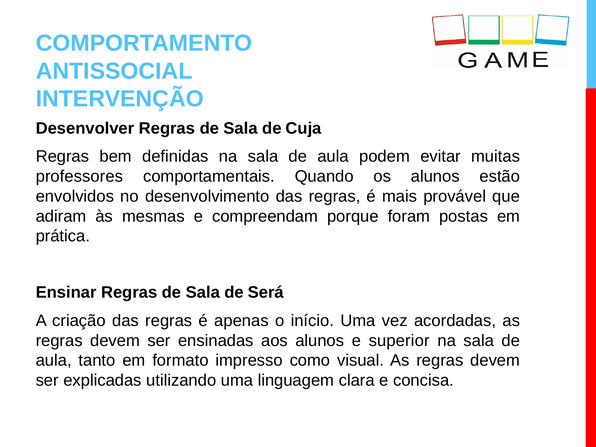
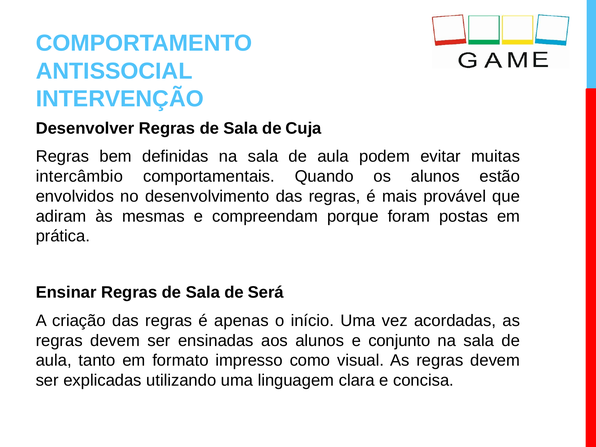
professores: professores -> intercâmbio (79, 176)
superior: superior -> conjunto (399, 341)
